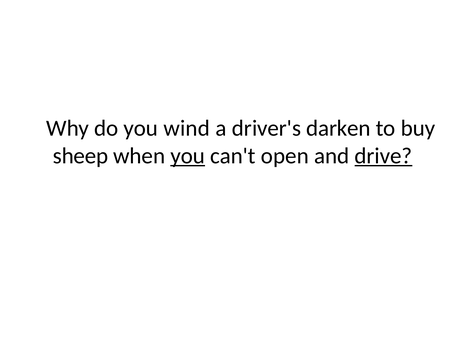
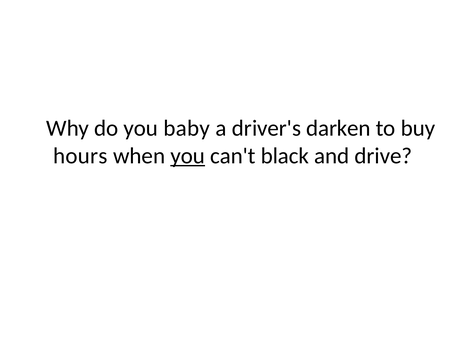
wind: wind -> baby (187, 128)
sheep: sheep -> hours (80, 156)
open: open -> black (285, 156)
drive underline: present -> none (383, 156)
